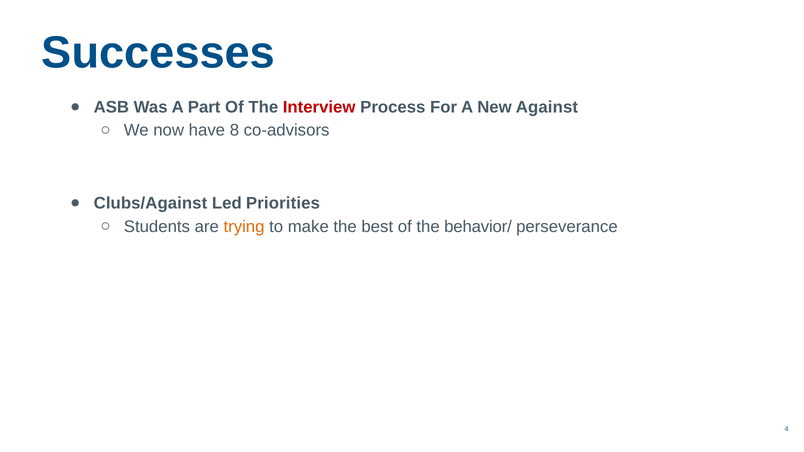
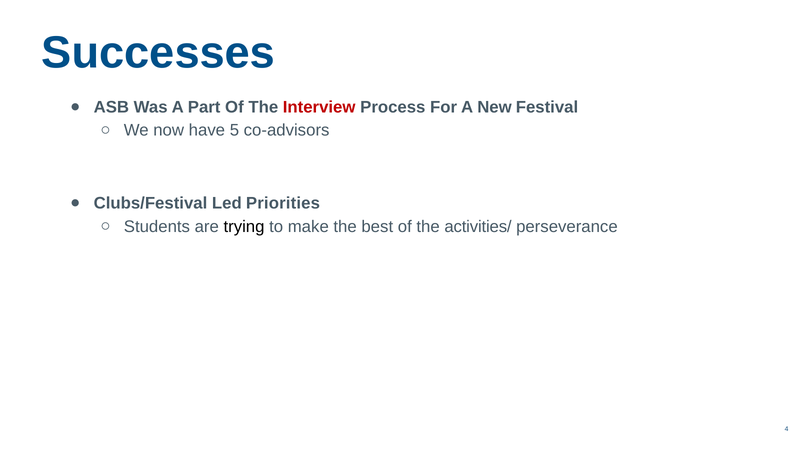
Against: Against -> Festival (547, 107)
8: 8 -> 5 (234, 130)
Clubs/Against: Clubs/Against -> Clubs/Festival (151, 204)
trying colour: orange -> black (244, 227)
behavior/: behavior/ -> activities/ (478, 227)
